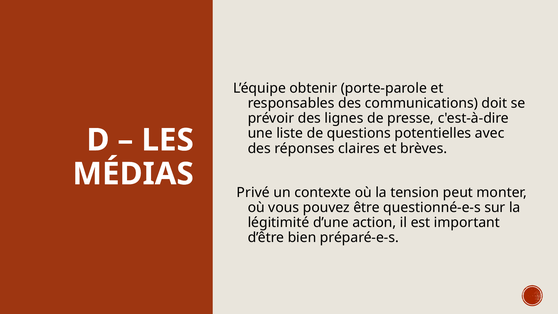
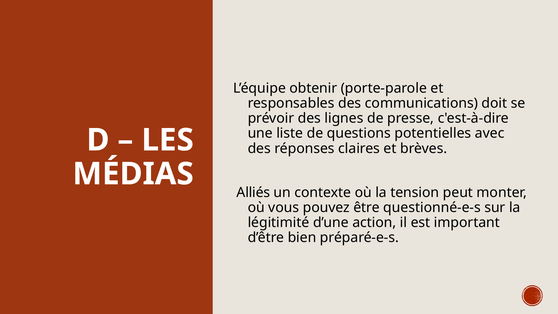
Privé: Privé -> Alliés (253, 192)
